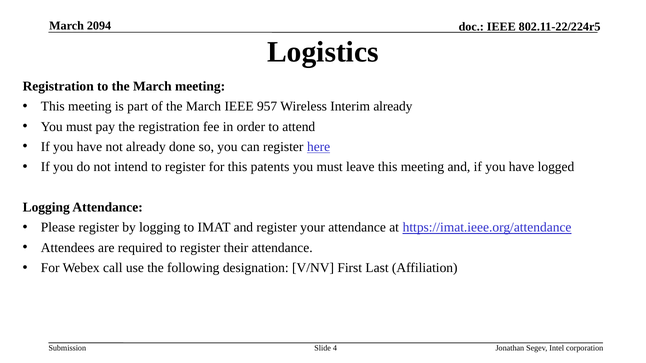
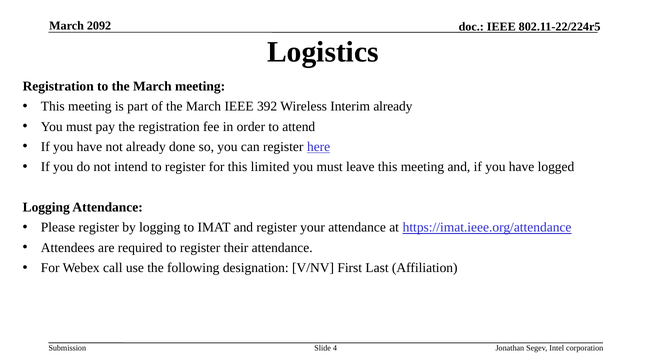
2094: 2094 -> 2092 (99, 26)
957: 957 -> 392 (267, 107)
patents: patents -> limited (270, 167)
